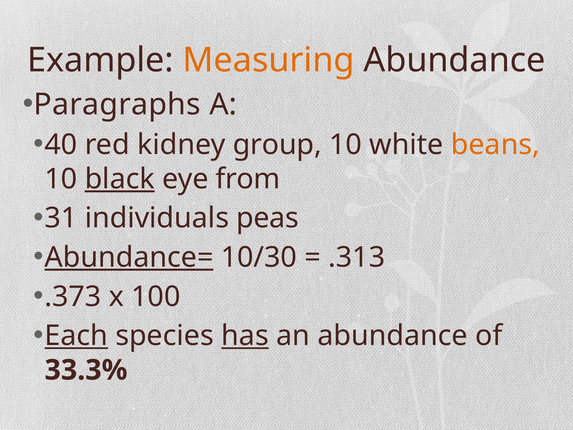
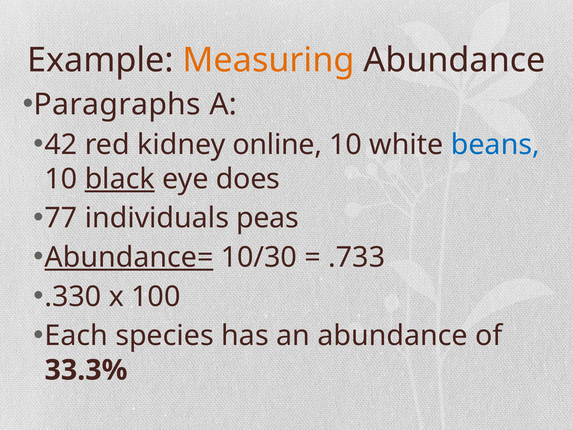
40: 40 -> 42 (61, 145)
group: group -> online (277, 145)
beans colour: orange -> blue (495, 145)
from: from -> does (248, 179)
31: 31 -> 77 (61, 218)
.313: .313 -> .733 (357, 257)
.373: .373 -> .330 (73, 296)
Each underline: present -> none (76, 336)
has underline: present -> none (245, 336)
